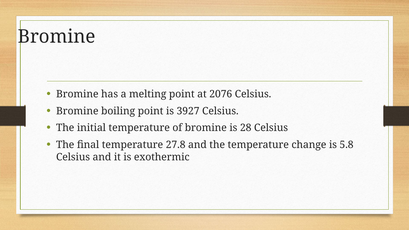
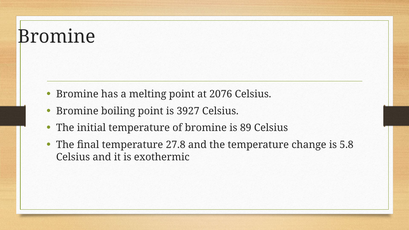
28: 28 -> 89 (246, 128)
